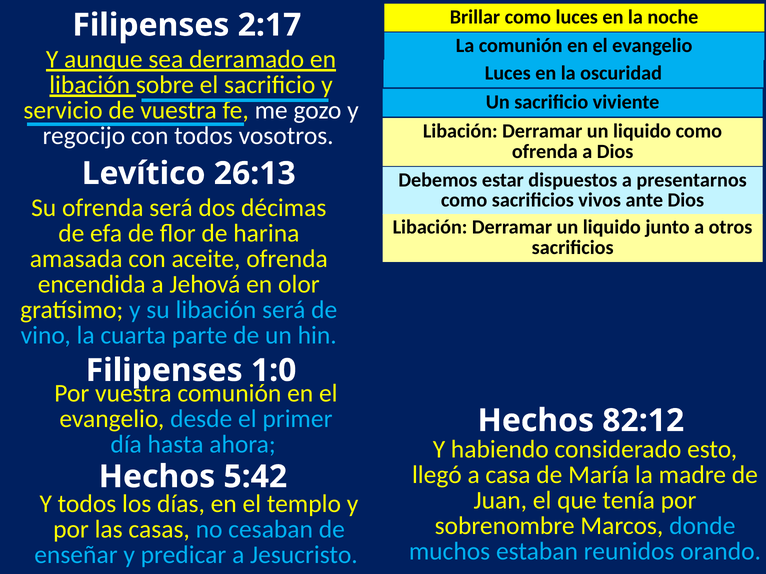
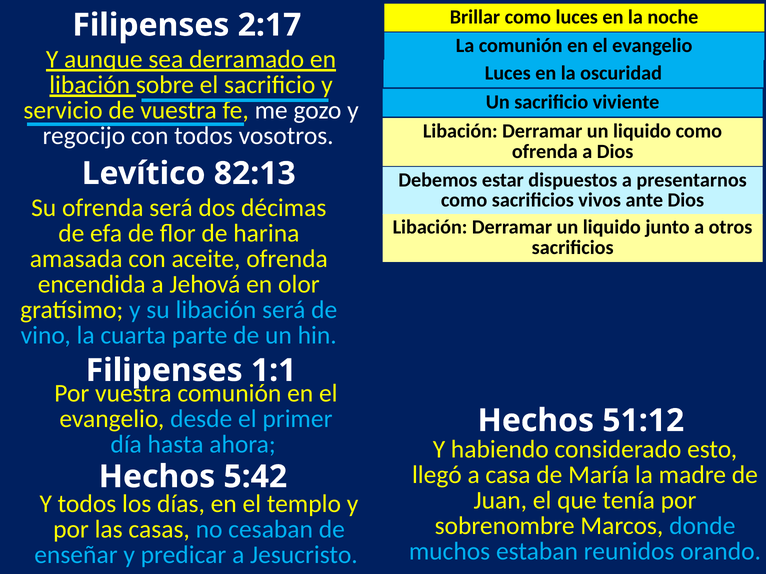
26:13: 26:13 -> 82:13 (255, 174)
1:0: 1:0 -> 1:1 (274, 371)
82:12: 82:12 -> 51:12 (643, 421)
